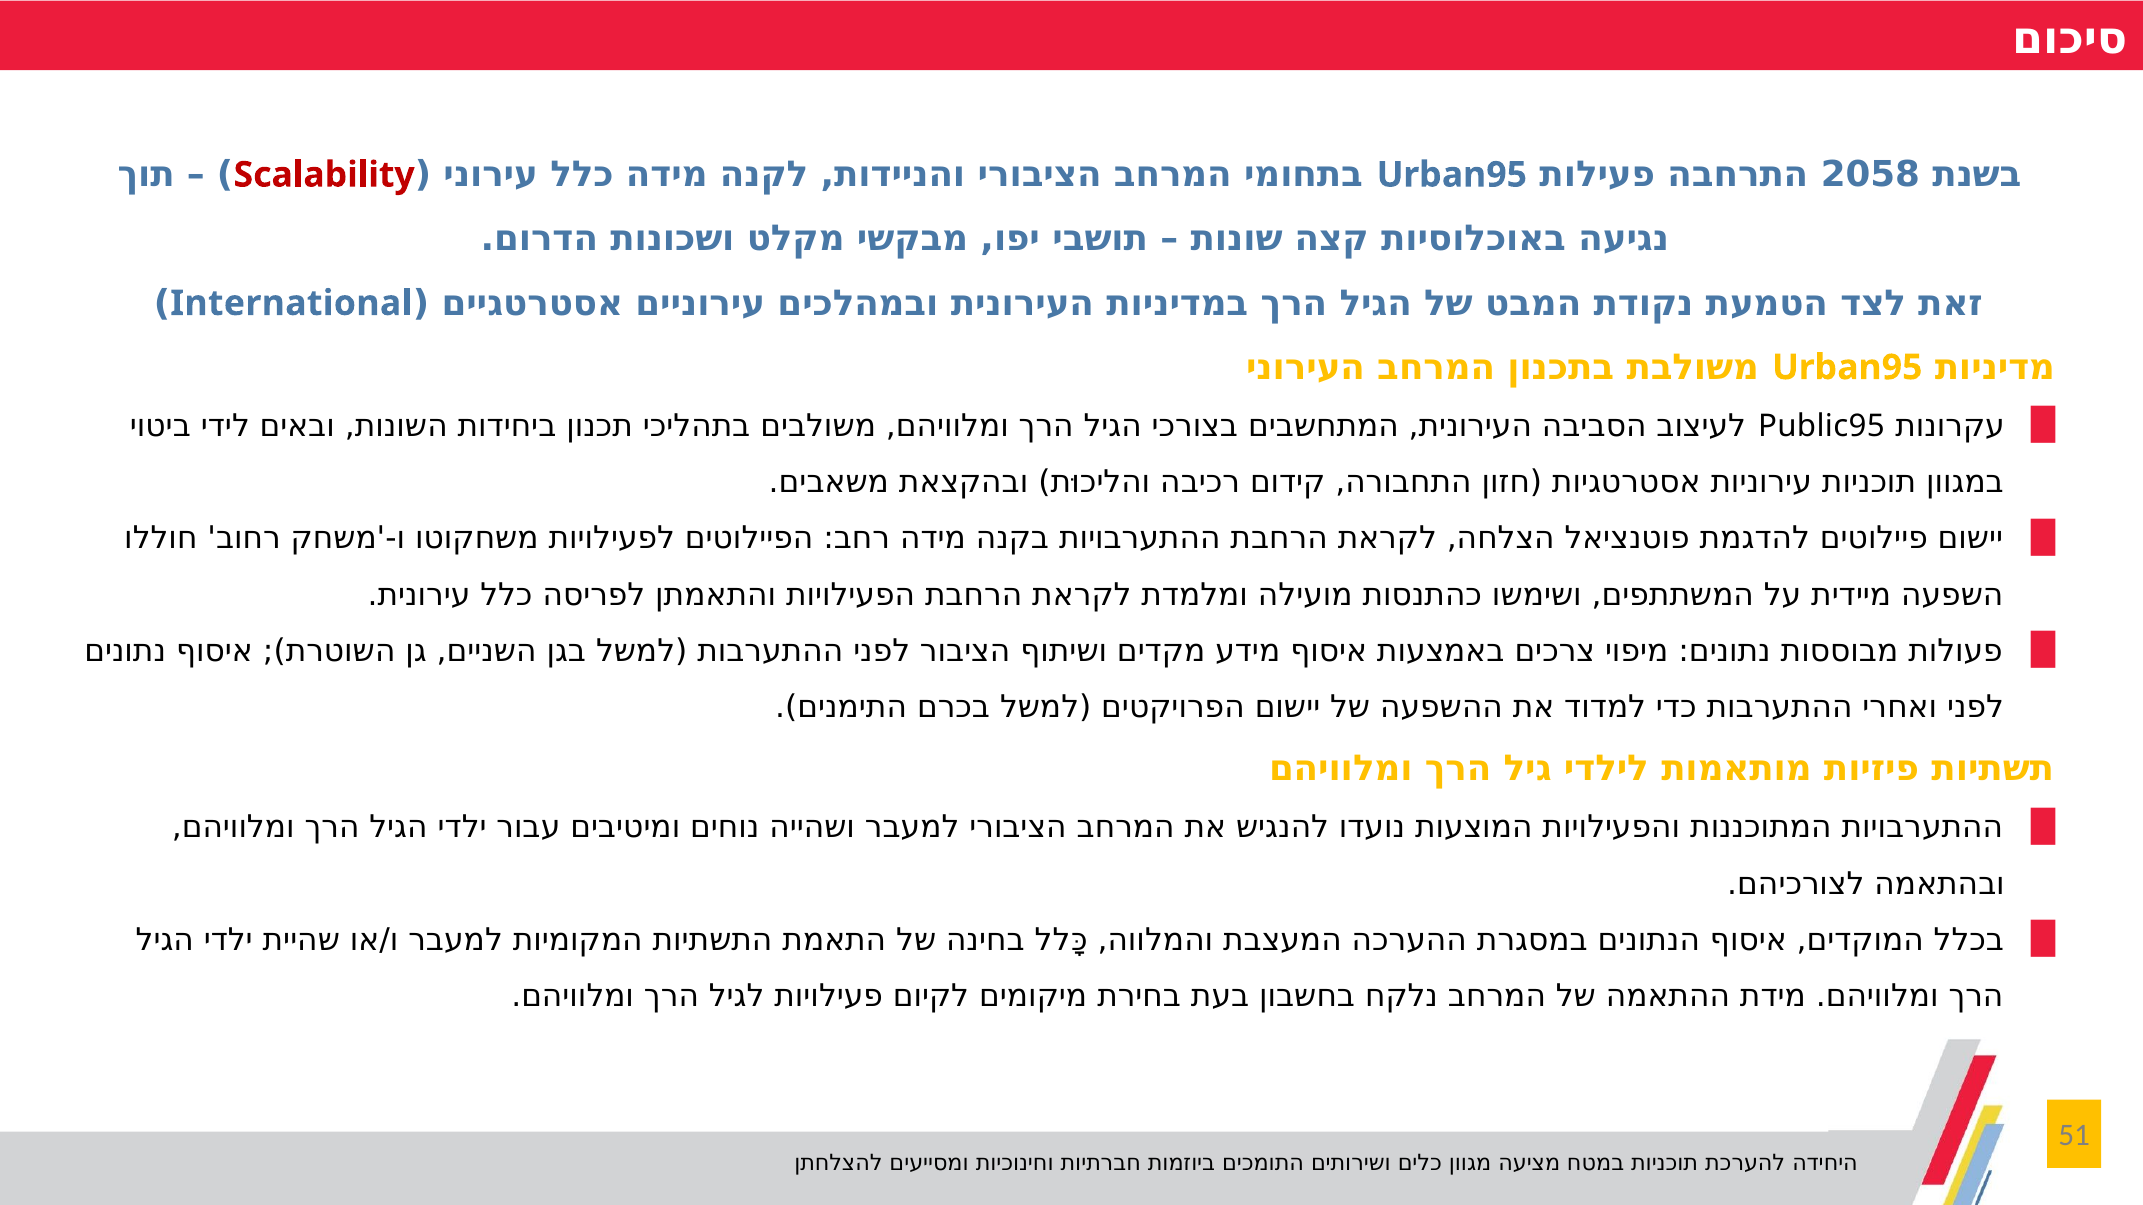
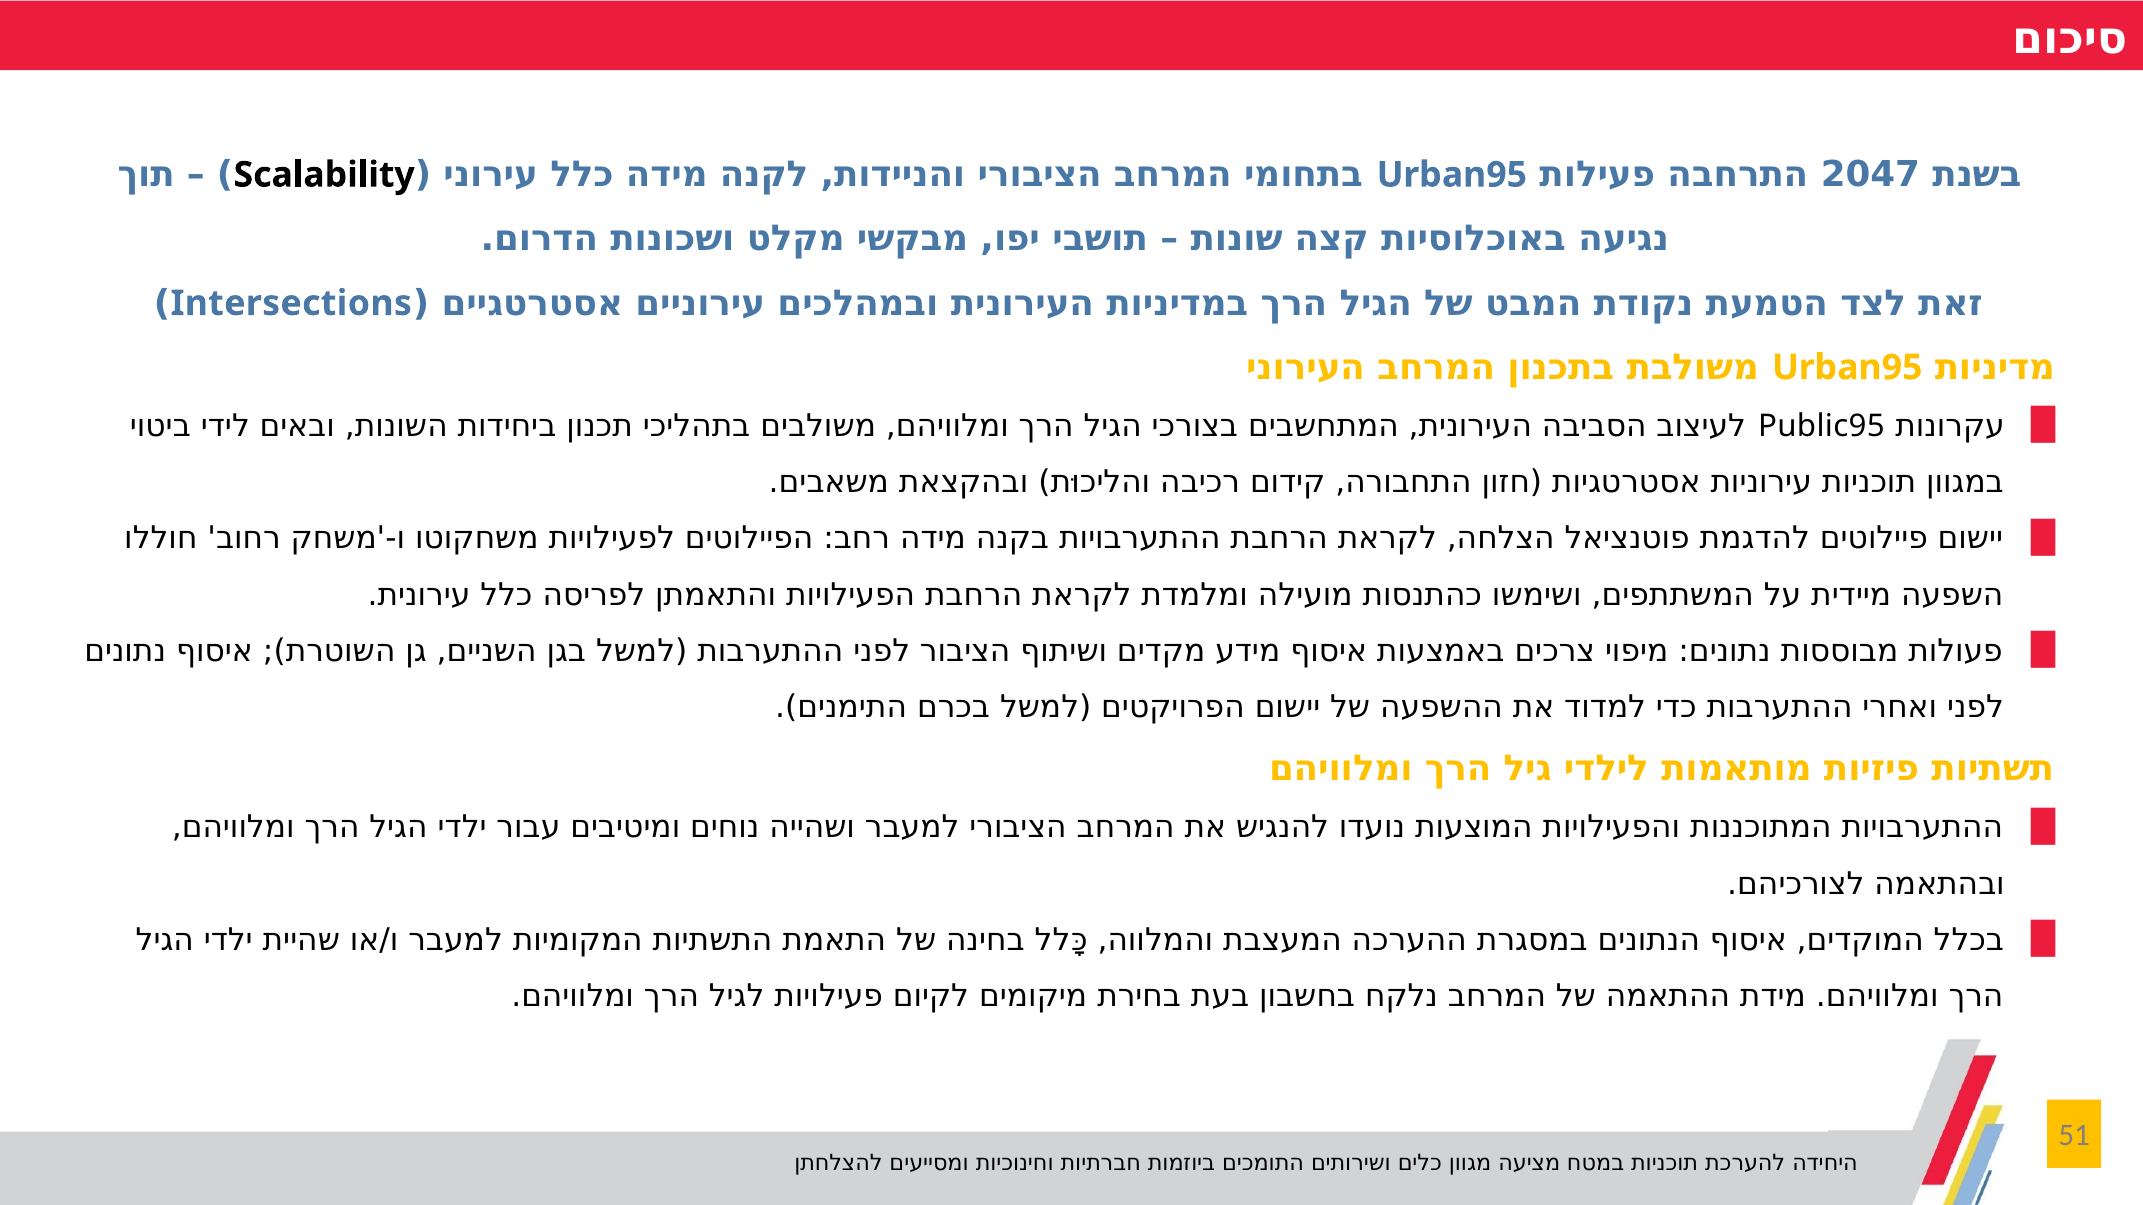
2058: 2058 -> 2047 (1870, 175)
Scalability colour: red -> black (324, 175)
International: International -> Intersections (291, 303)
